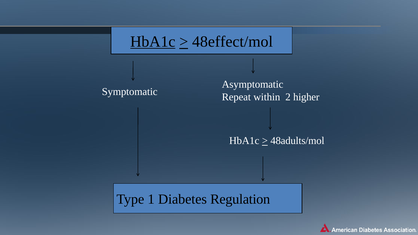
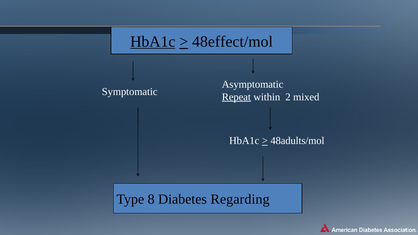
Repeat underline: none -> present (236, 97)
higher: higher -> mixed (306, 97)
1: 1 -> 8 (151, 199)
Regulation: Regulation -> Regarding (240, 199)
